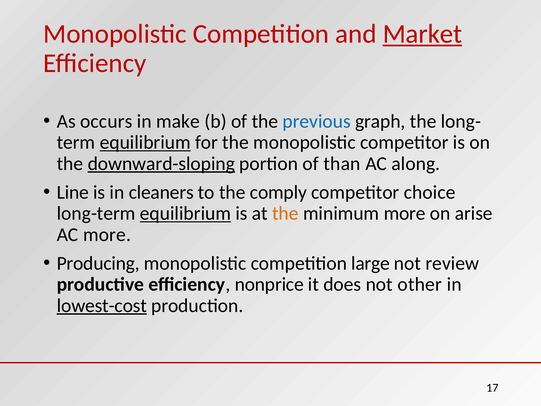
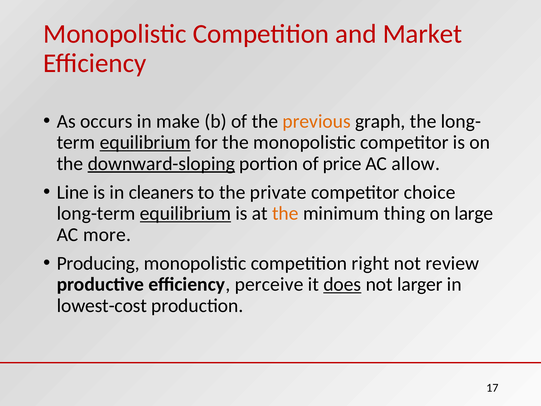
Market underline: present -> none (422, 34)
previous colour: blue -> orange (317, 121)
than: than -> price (342, 163)
along: along -> allow (416, 163)
comply: comply -> private (278, 192)
minimum more: more -> thing (404, 213)
arise: arise -> large (474, 213)
large: large -> right (370, 263)
nonprice: nonprice -> perceive (269, 284)
does underline: none -> present (342, 284)
other: other -> larger (420, 284)
lowest-cost underline: present -> none (102, 305)
